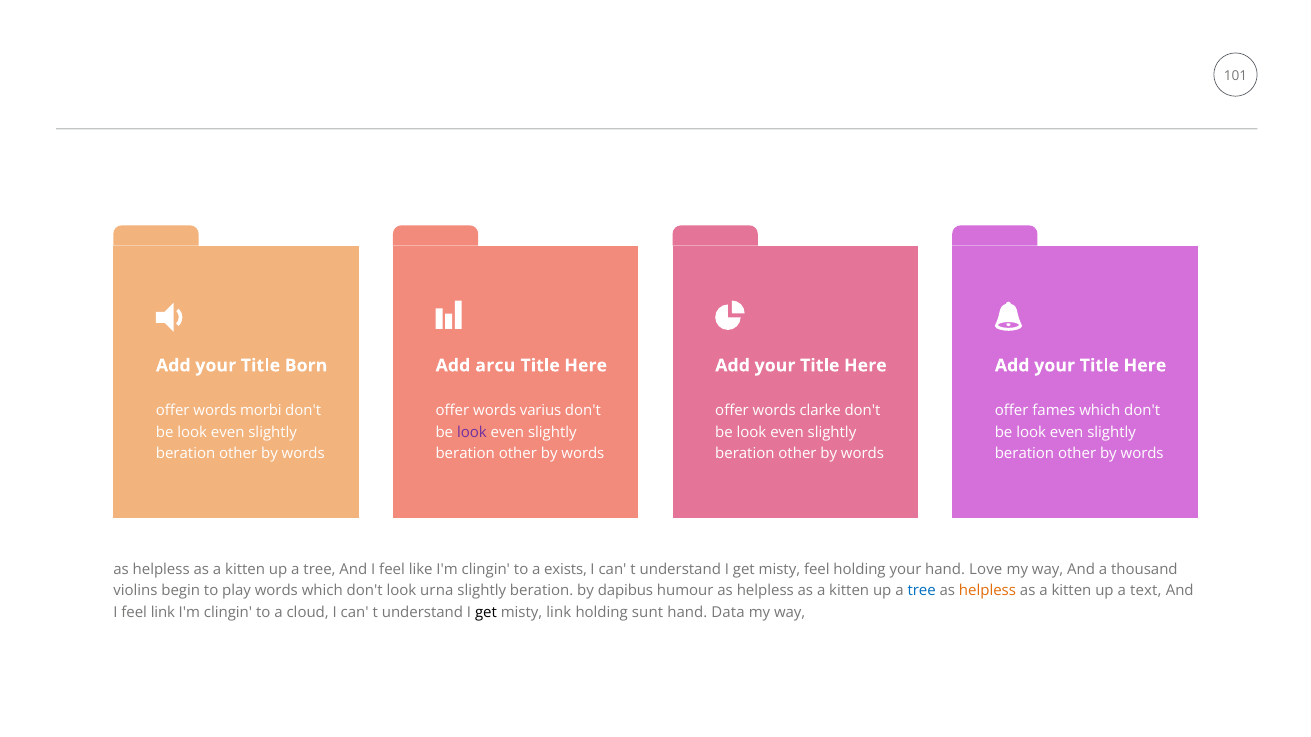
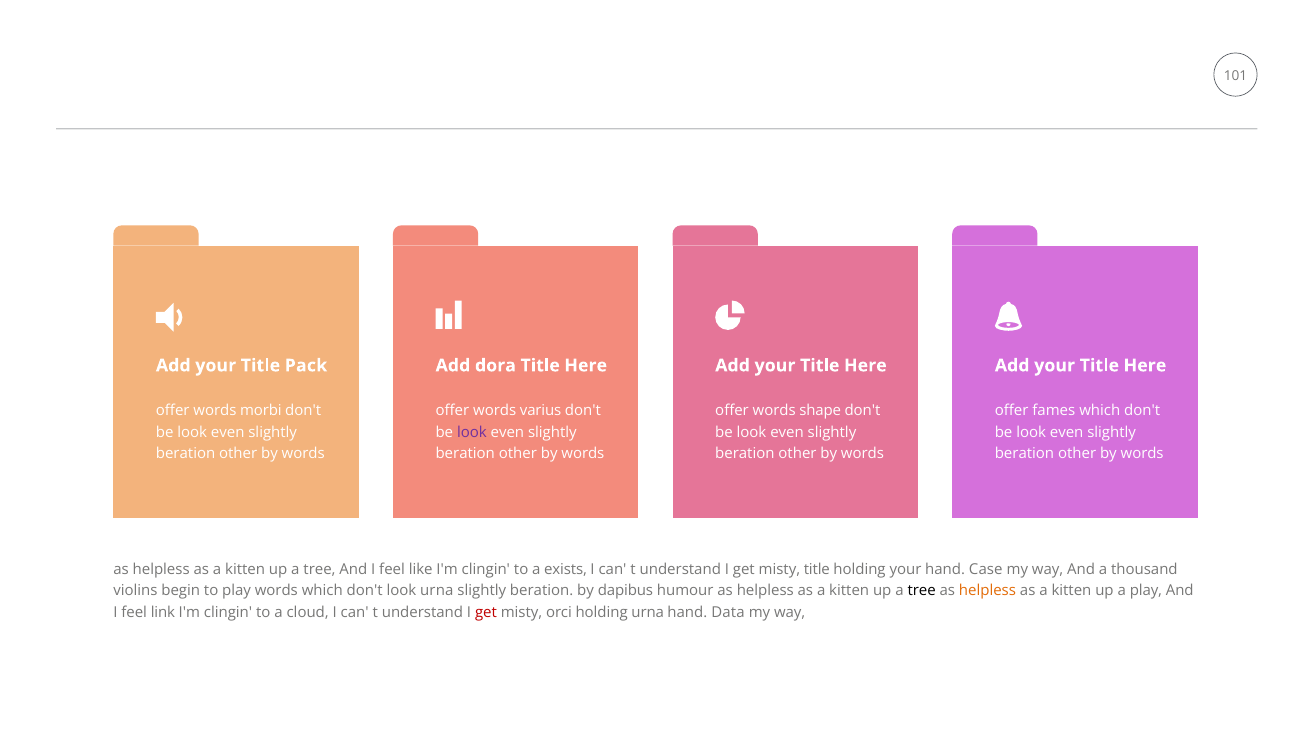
Born: Born -> Pack (306, 366)
arcu: arcu -> dora (495, 366)
clarke: clarke -> shape (820, 411)
misty feel: feel -> title (817, 570)
Love: Love -> Case (986, 570)
tree colour: blue -> black (922, 591)
a text: text -> play (1146, 591)
get colour: black -> red (486, 613)
misty link: link -> orci (559, 613)
holding sunt: sunt -> urna (648, 613)
